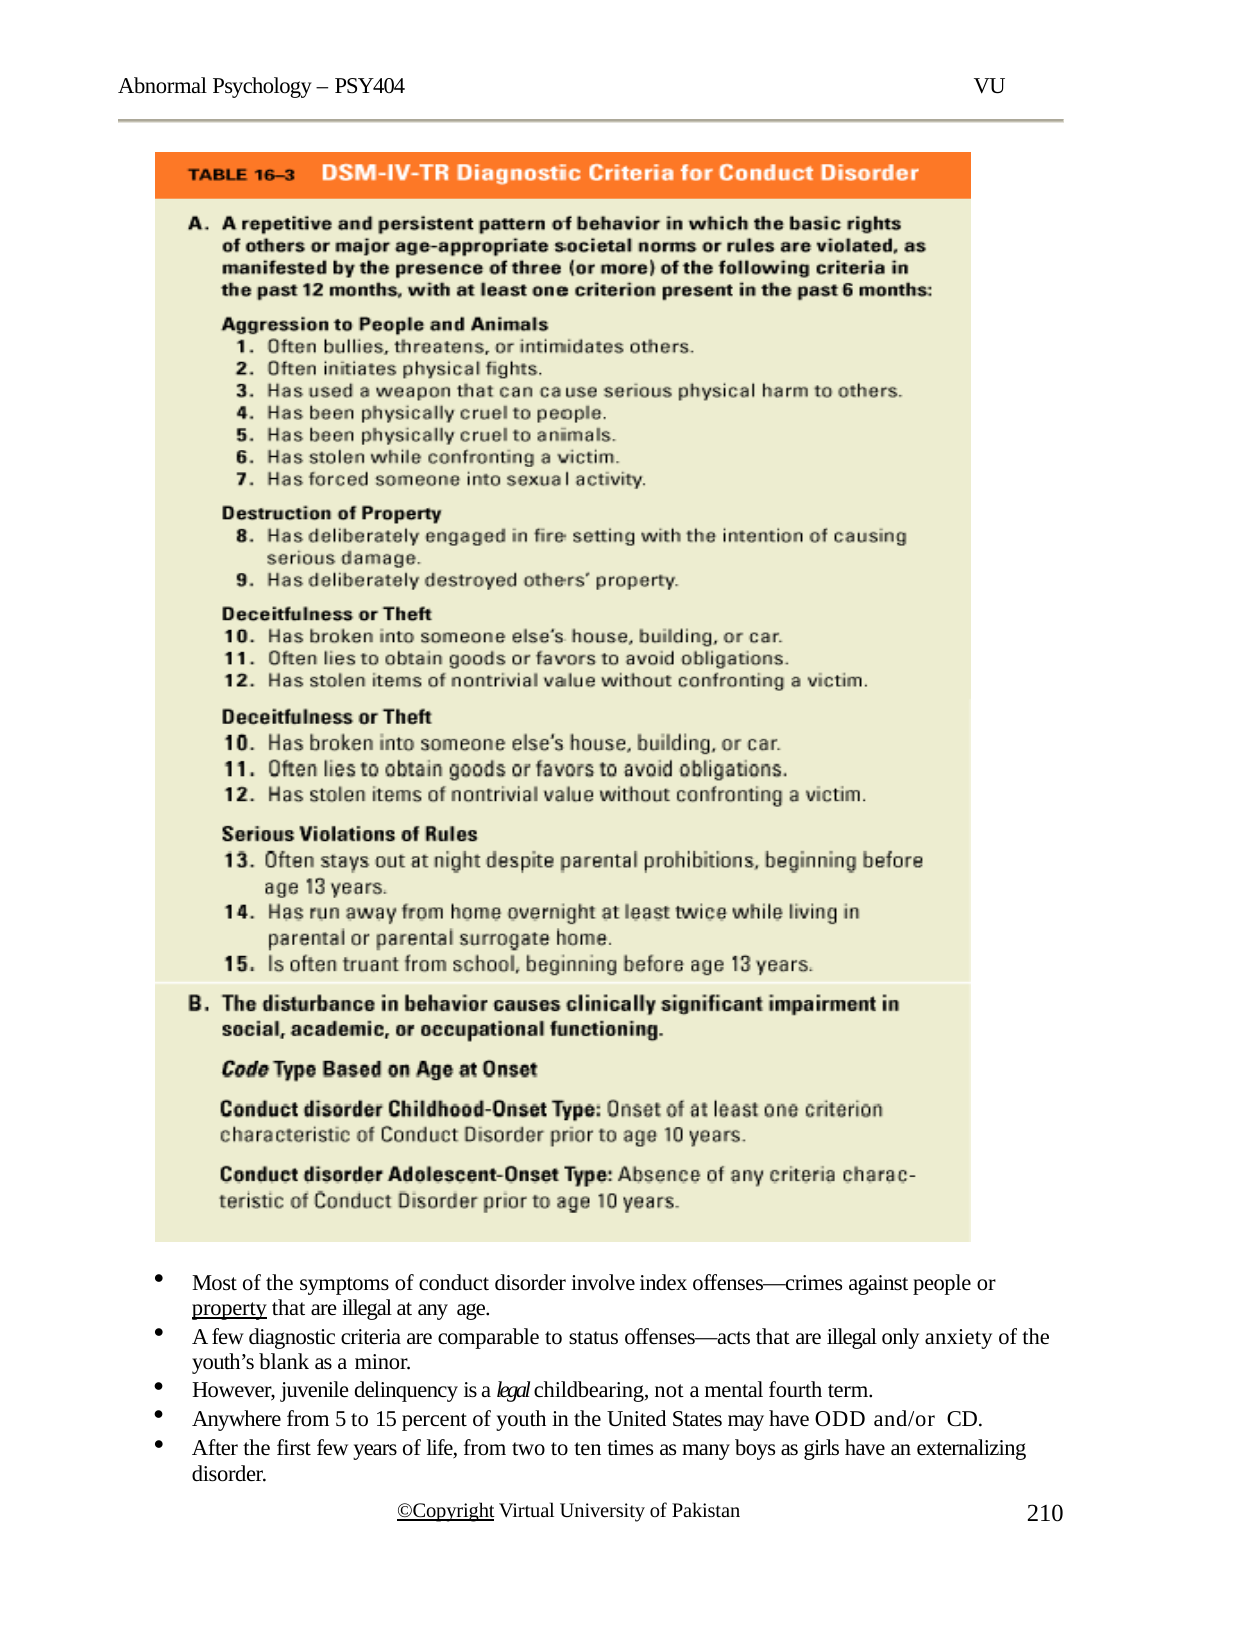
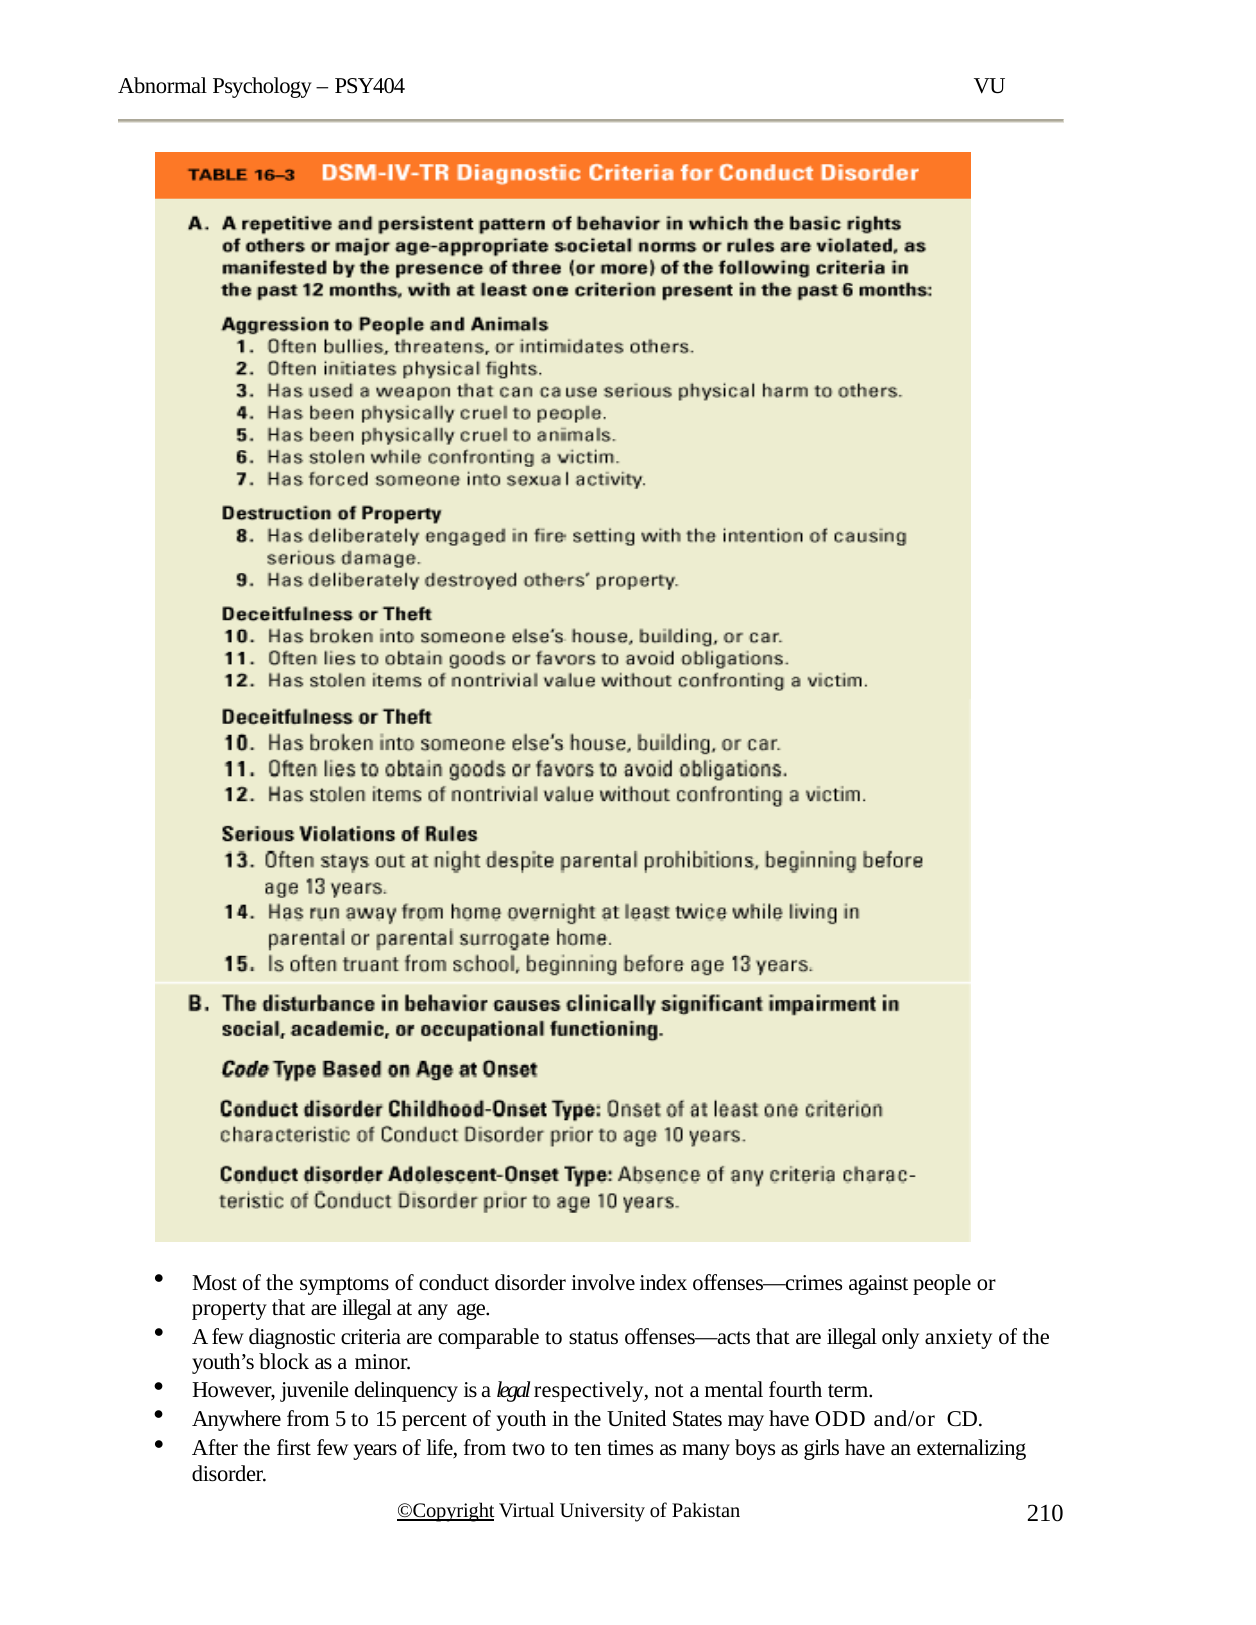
property underline: present -> none (229, 1309)
blank: blank -> block (284, 1363)
childbearing: childbearing -> respectively (592, 1391)
